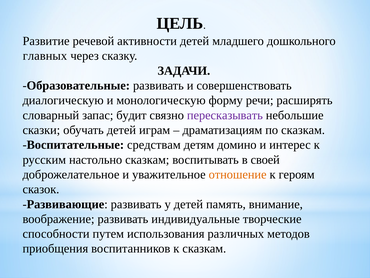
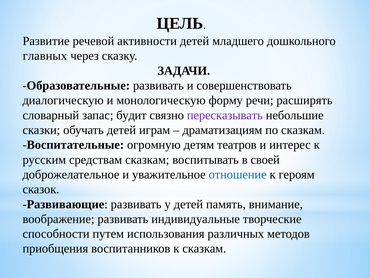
средствам: средствам -> огромную (154, 145)
домино: домино -> театров (237, 145)
настольно: настольно -> средствам (96, 159)
отношение colour: orange -> blue (238, 174)
